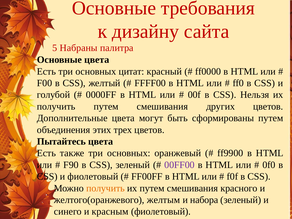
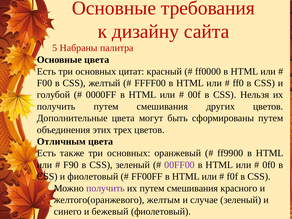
Пытайтесь: Пытайтесь -> Отличным (61, 141)
получить colour: orange -> purple (105, 188)
набора: набора -> случае (204, 200)
красным: красным -> бежевый (110, 212)
